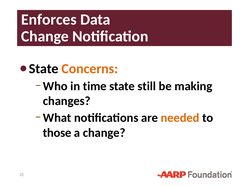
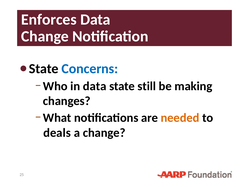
Concerns colour: orange -> blue (90, 69)
in time: time -> data (95, 86)
those: those -> deals (57, 133)
